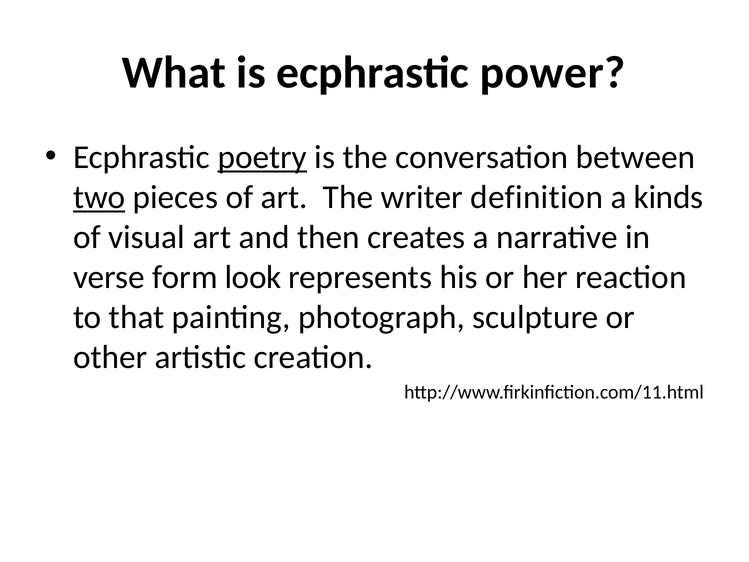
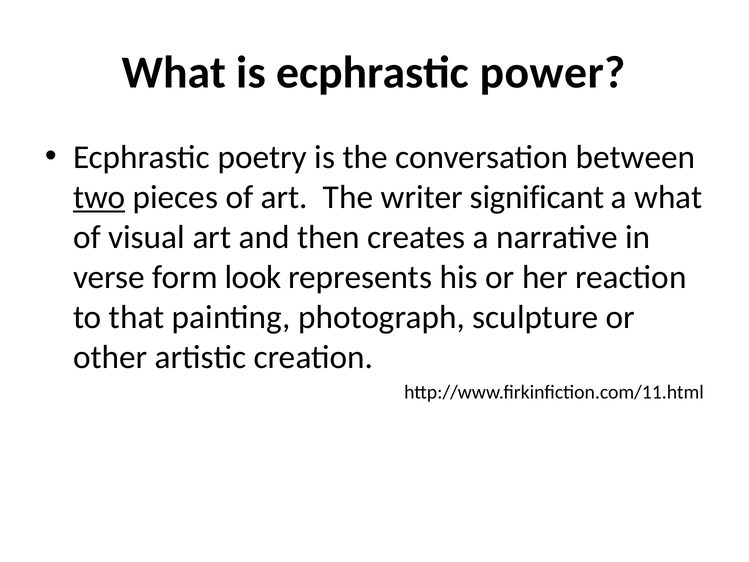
poetry underline: present -> none (262, 157)
definition: definition -> significant (537, 197)
a kinds: kinds -> what (668, 197)
